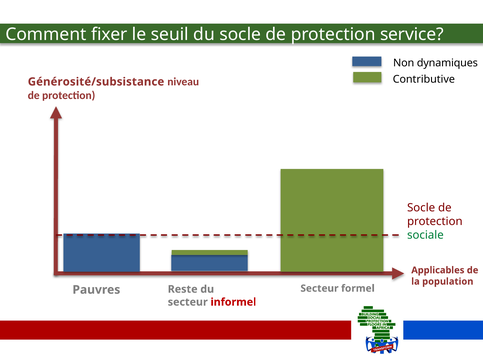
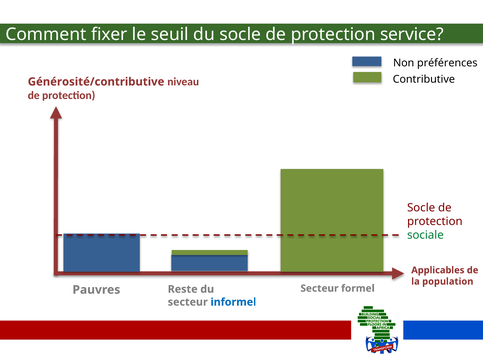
dynamiques: dynamiques -> préférences (447, 63)
Générosité/subsistance: Générosité/subsistance -> Générosité/contributive (96, 82)
informel colour: red -> blue (233, 302)
